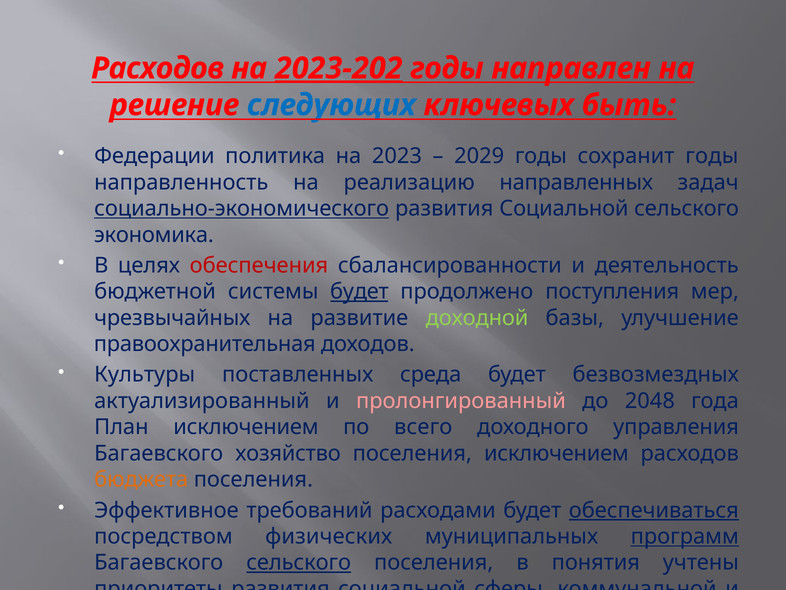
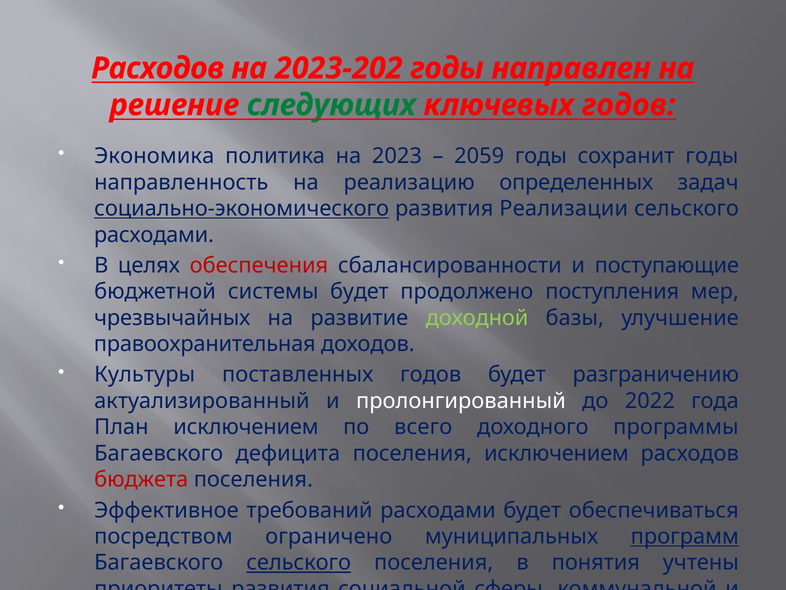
2023-202 underline: present -> none (339, 68)
следующих colour: blue -> green (331, 105)
ключевых быть: быть -> годов (629, 105)
Федерации: Федерации -> Экономика (154, 156)
2029: 2029 -> 2059 (479, 156)
направленных: направленных -> определенных (576, 182)
Социальной: Социальной -> Реализации (564, 208)
экономика: экономика -> расходами (154, 235)
деятельность: деятельность -> поступающие (667, 265)
будет underline: present -> none (359, 291)
поставленных среда: среда -> годов (431, 374)
безвозмездных: безвозмездных -> разграничению (656, 374)
пролонгированный colour: pink -> white (461, 401)
2048: 2048 -> 2022 (650, 401)
управления: управления -> программы (676, 427)
хозяйство: хозяйство -> дефицита (288, 453)
бюджета colour: orange -> red (141, 479)
обеспечиваться underline: present -> none (654, 510)
физических: физических -> ограничено (329, 536)
